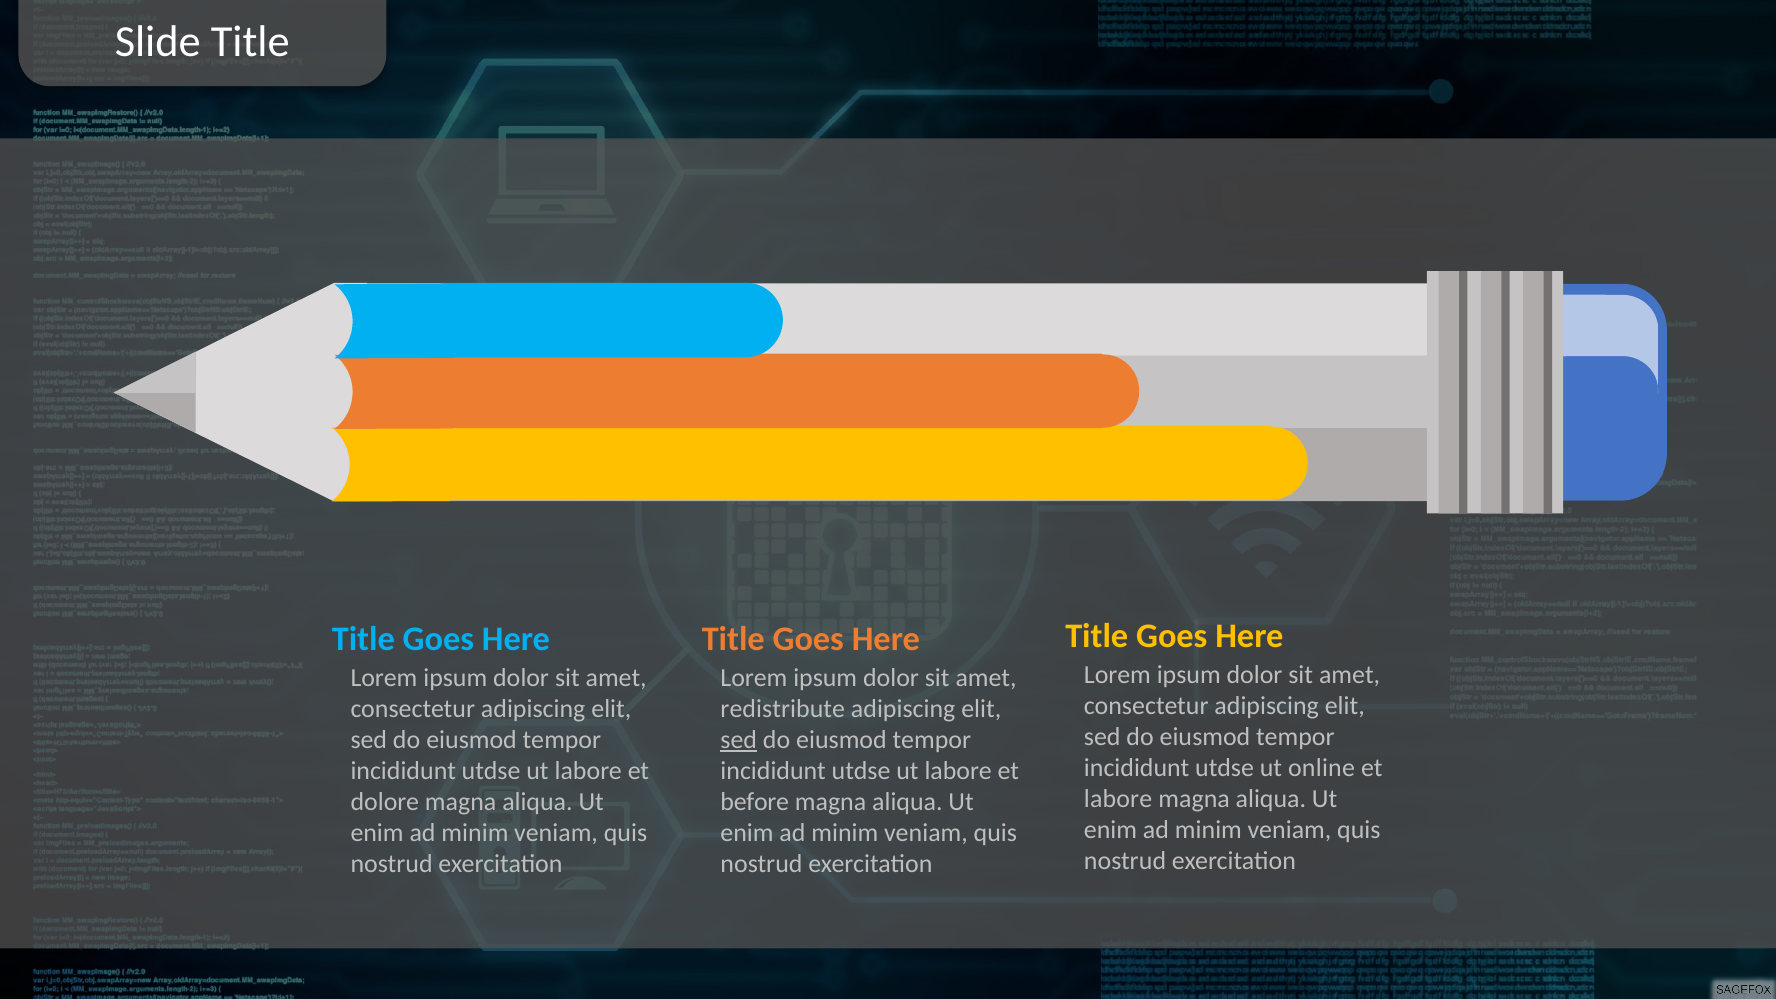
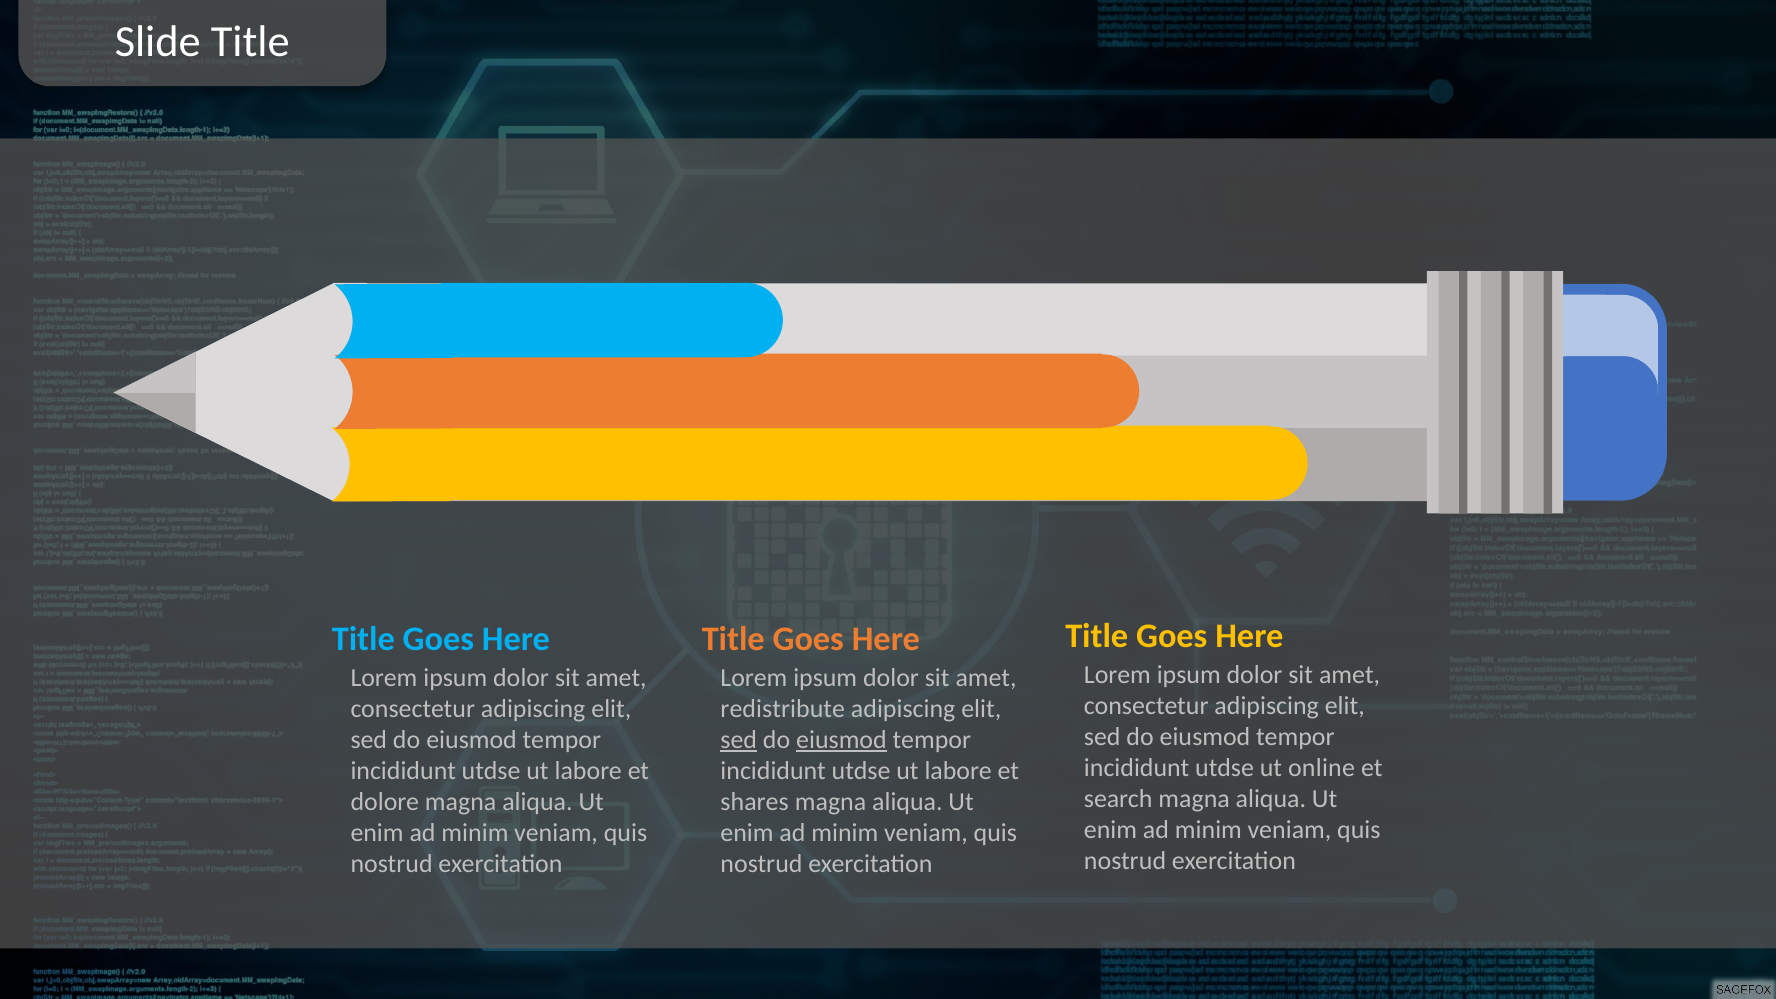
eiusmod underline: none -> present (841, 740)
labore: labore -> search (1118, 799)
before: before -> shares (755, 802)
